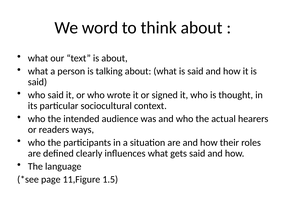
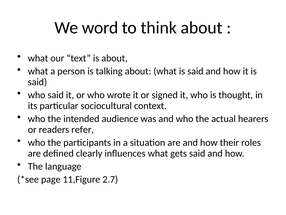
ways: ways -> refer (83, 129)
1.5: 1.5 -> 2.7 (110, 179)
